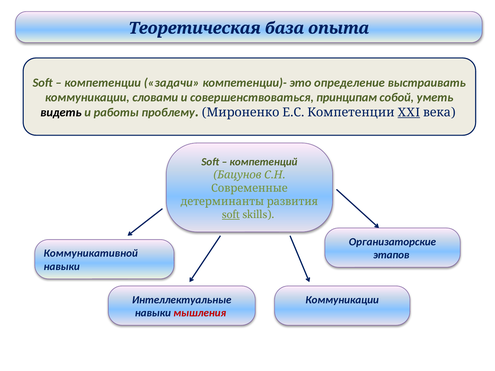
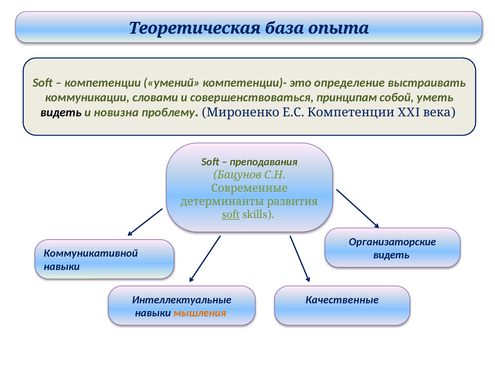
задачи: задачи -> умений (172, 83)
работы: работы -> новизна (116, 112)
XXI underline: present -> none (409, 112)
компетенций: компетенций -> преподавания (264, 162)
этапов: этапов -> видеть (391, 255)
Коммуникации: Коммуникации -> Качественные (342, 300)
мышления colour: red -> orange (200, 313)
